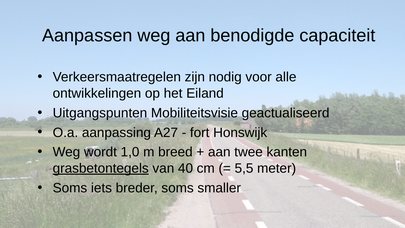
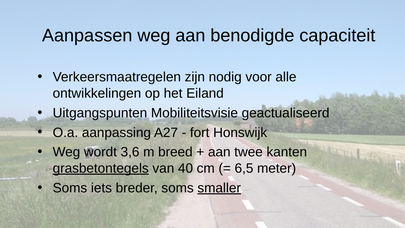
1,0: 1,0 -> 3,6 (130, 152)
5,5: 5,5 -> 6,5 (244, 168)
smaller underline: none -> present (219, 188)
